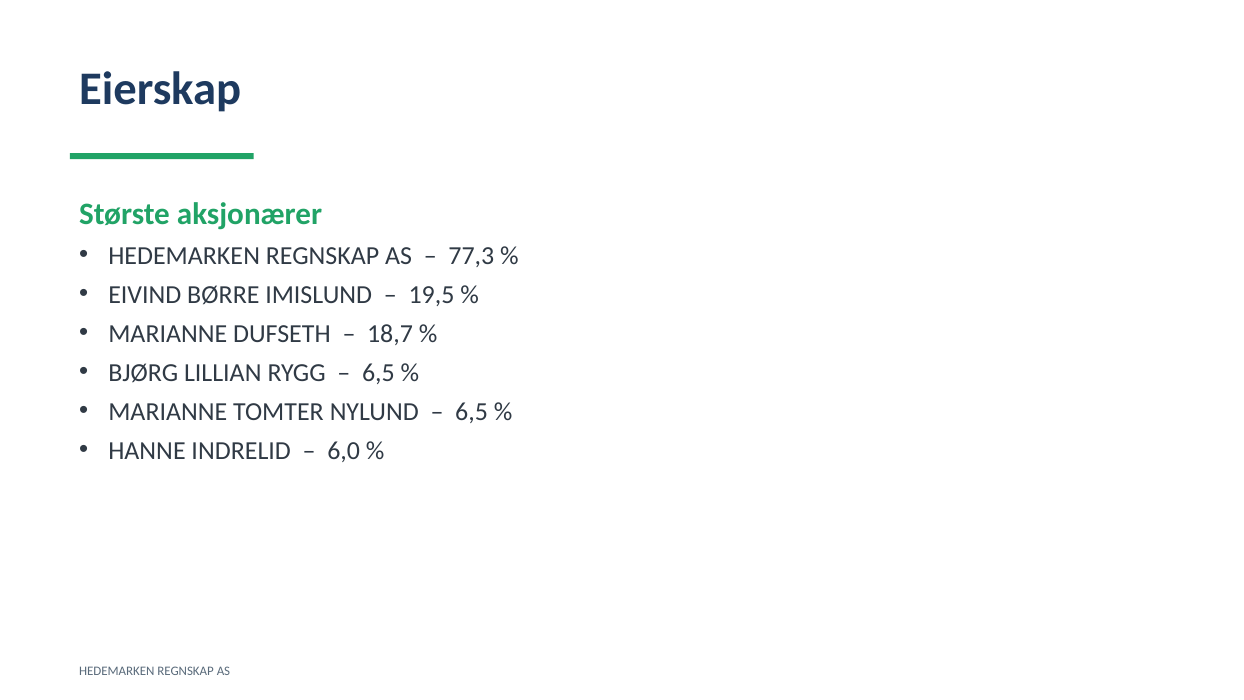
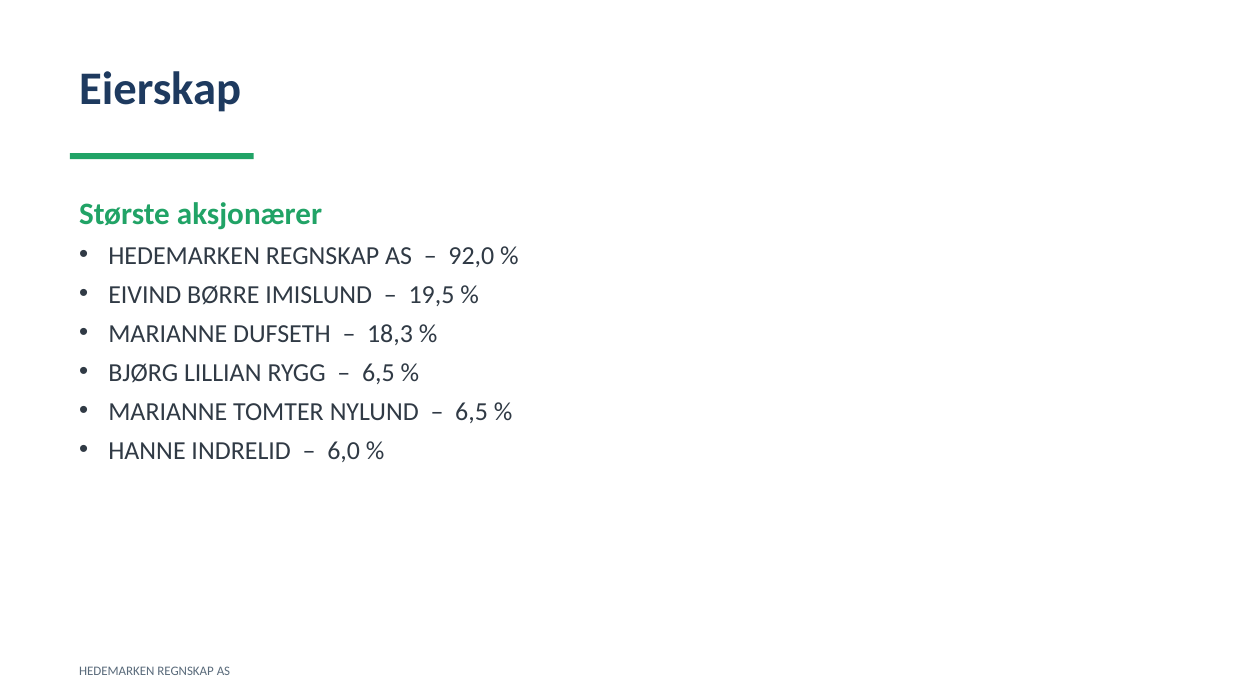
77,3: 77,3 -> 92,0 (471, 256)
18,7: 18,7 -> 18,3 (390, 334)
